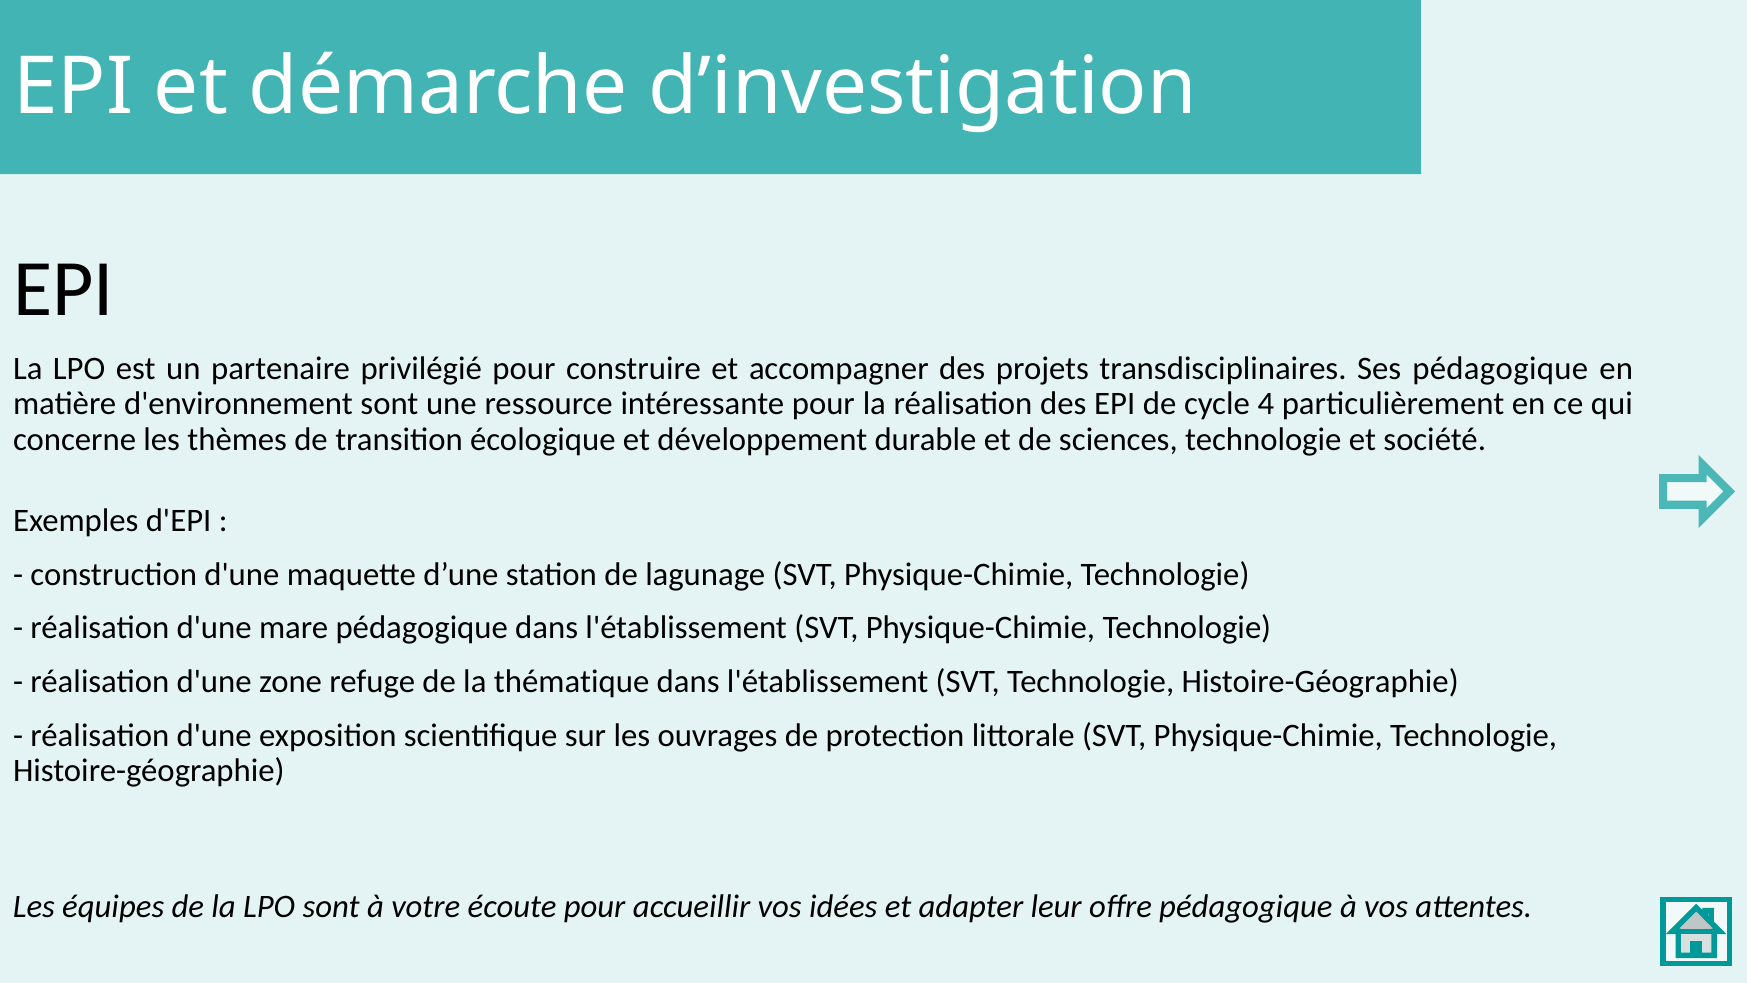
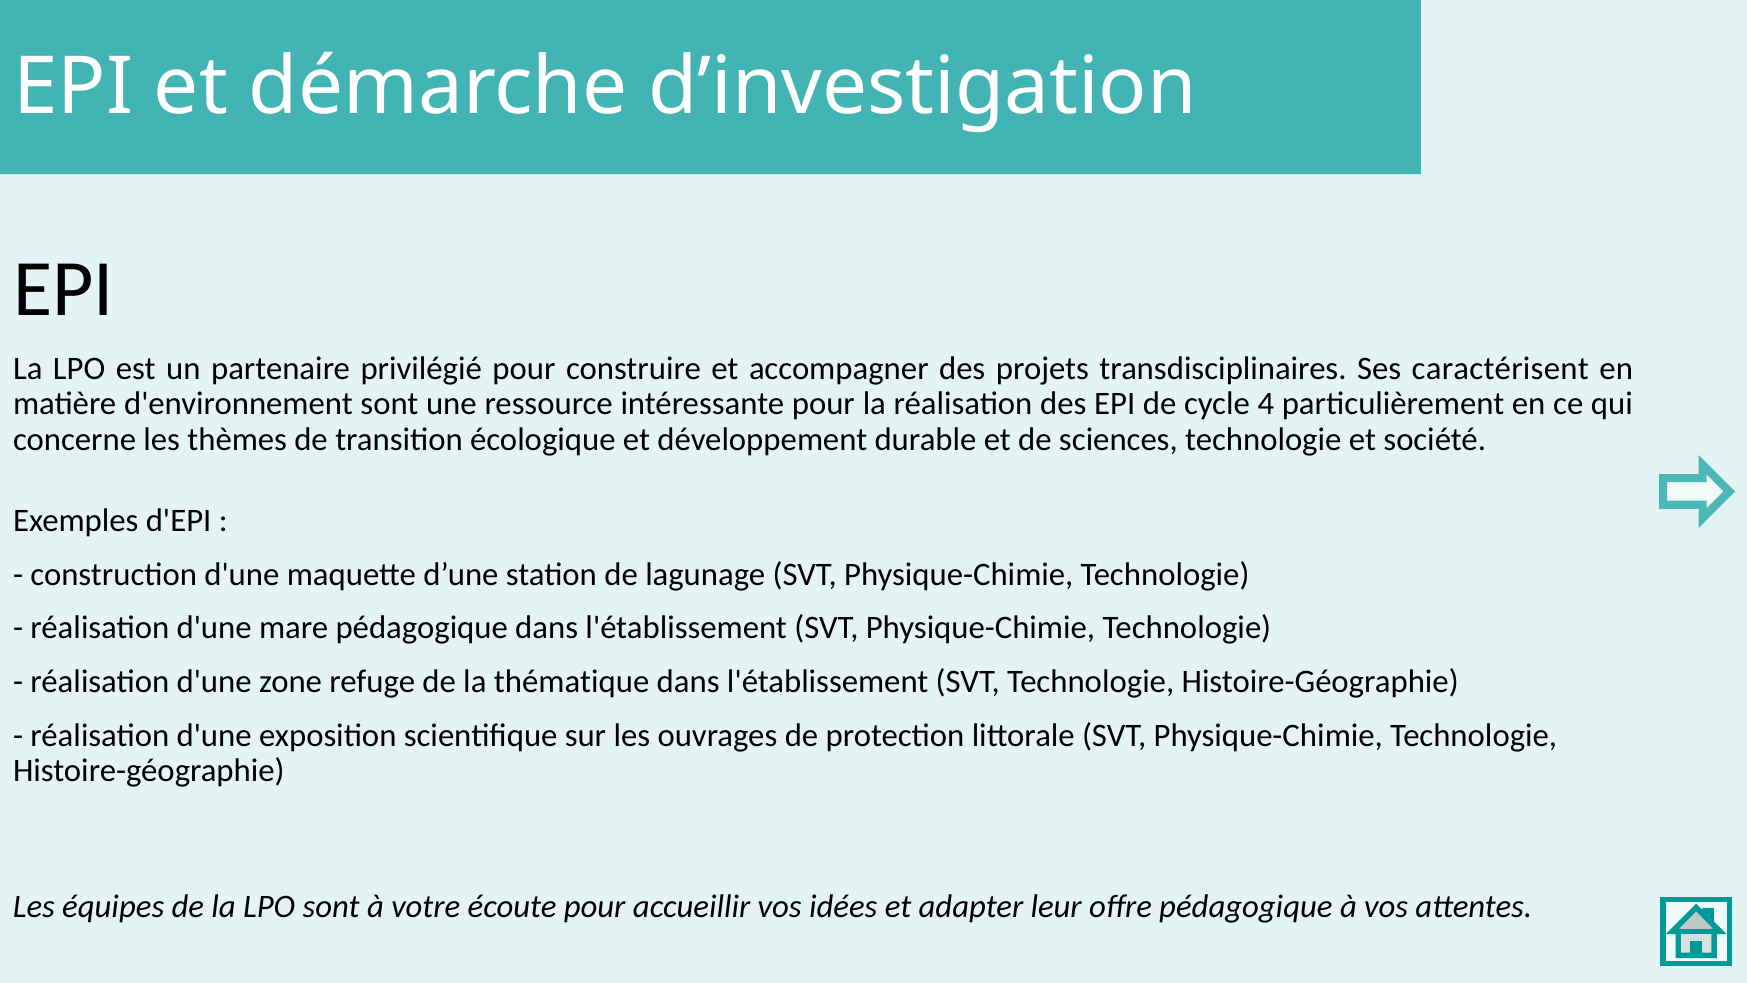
Ses pédagogique: pédagogique -> caractérisent (1500, 368)
